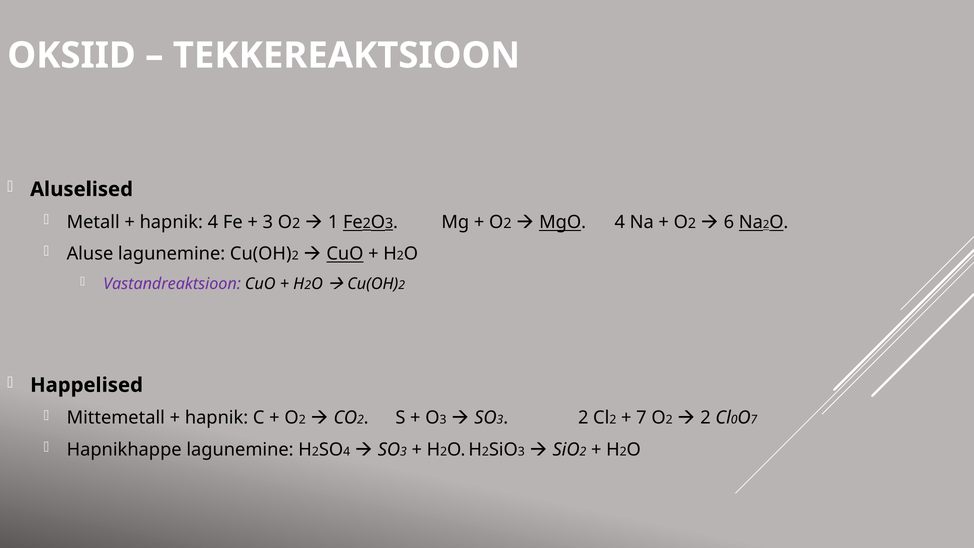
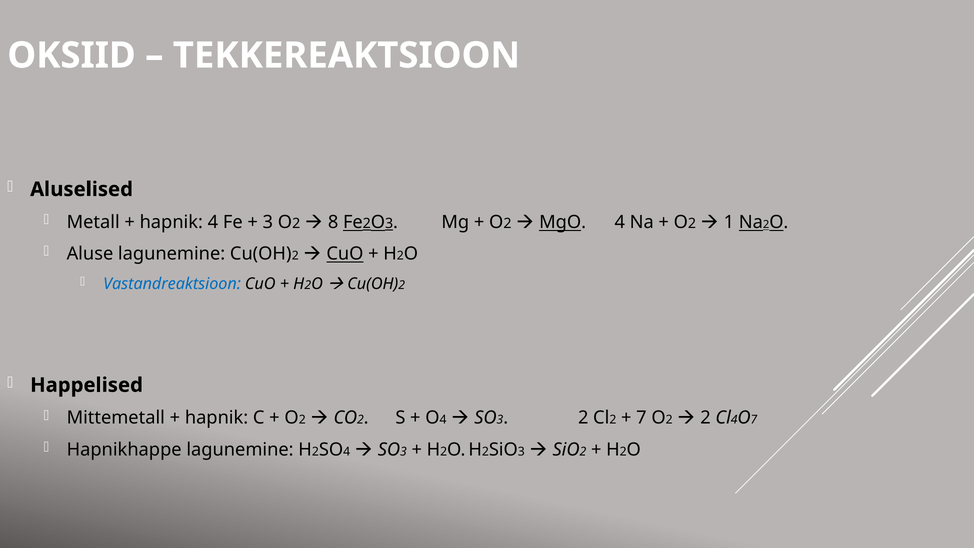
1: 1 -> 8 (333, 222)
6: 6 -> 1 (729, 222)
Vastandreaktsioon colour: purple -> blue (172, 284)
3: 3 -> 4 (443, 420)
0: 0 -> 4 (734, 420)
